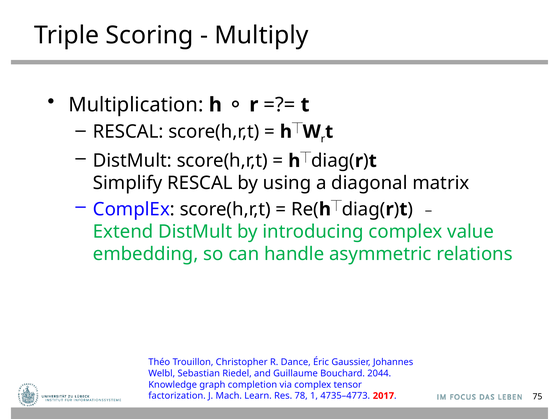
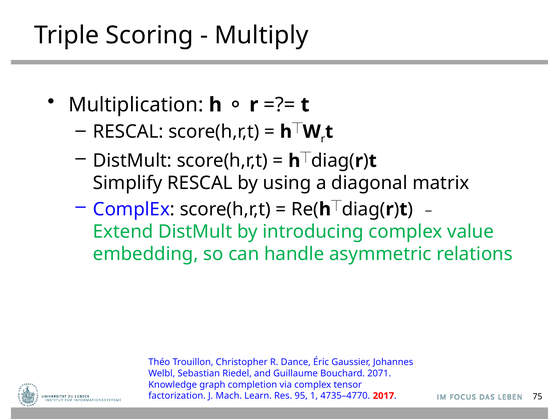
2044: 2044 -> 2071 (379, 374)
78: 78 -> 95 (301, 396)
4735–4773: 4735–4773 -> 4735–4770 (345, 396)
